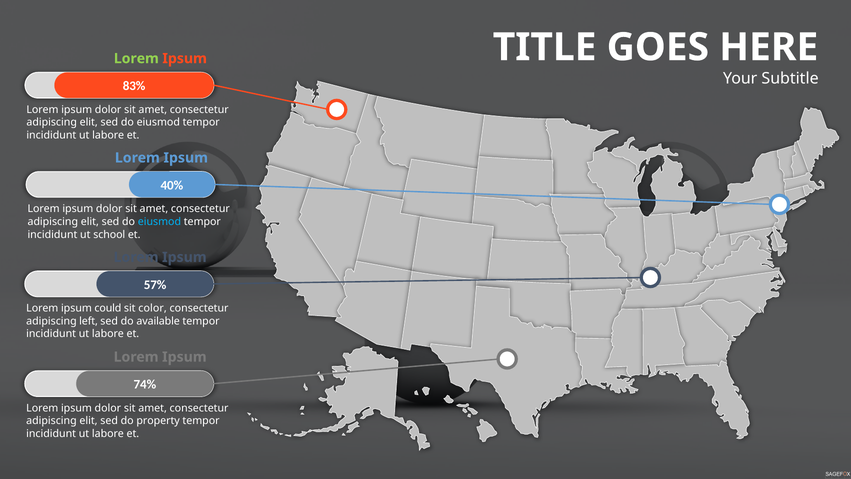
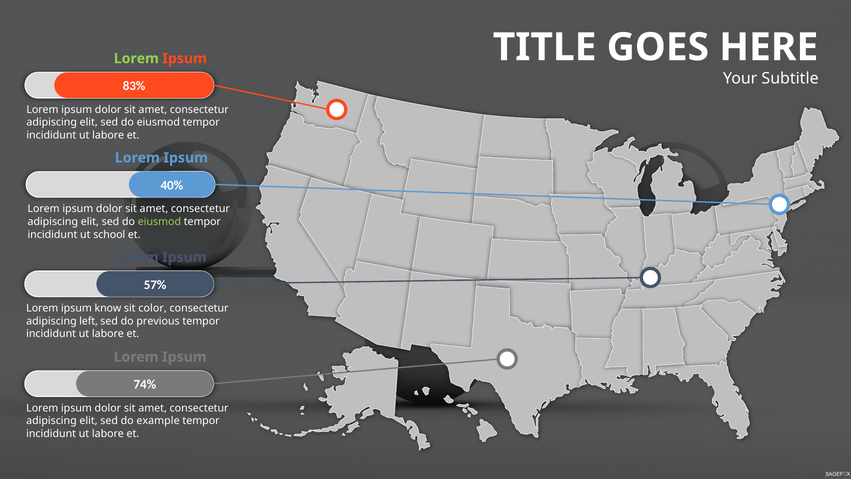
eiusmod colour: light blue -> light green (159, 222)
could: could -> know (108, 308)
available: available -> previous (158, 321)
property: property -> example (158, 421)
